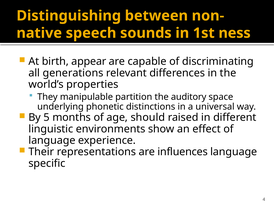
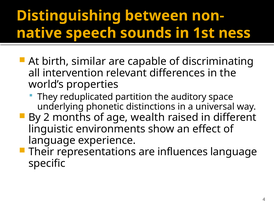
appear: appear -> similar (89, 62)
generations: generations -> intervention (73, 73)
manipulable: manipulable -> reduplicated (86, 97)
5: 5 -> 2 (47, 118)
should: should -> wealth (148, 118)
